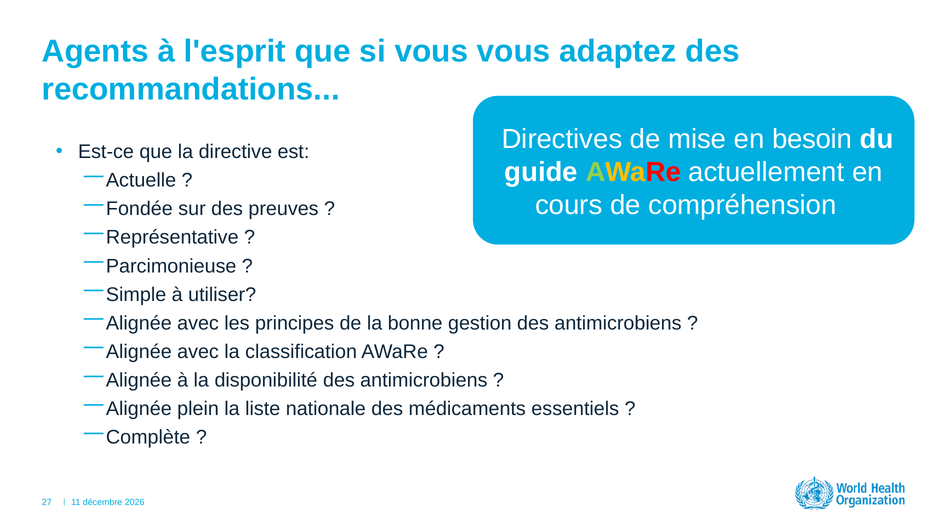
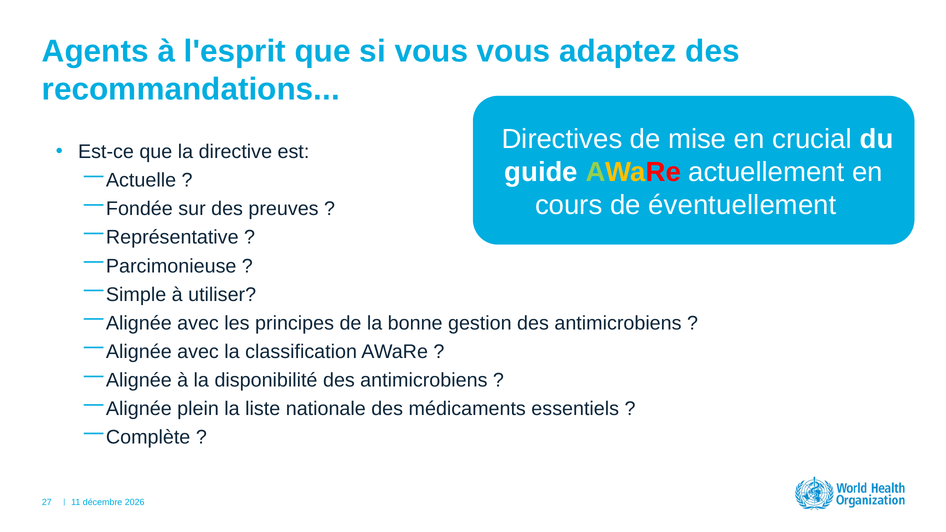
besoin: besoin -> crucial (812, 139)
compréhension: compréhension -> éventuellement (742, 205)
